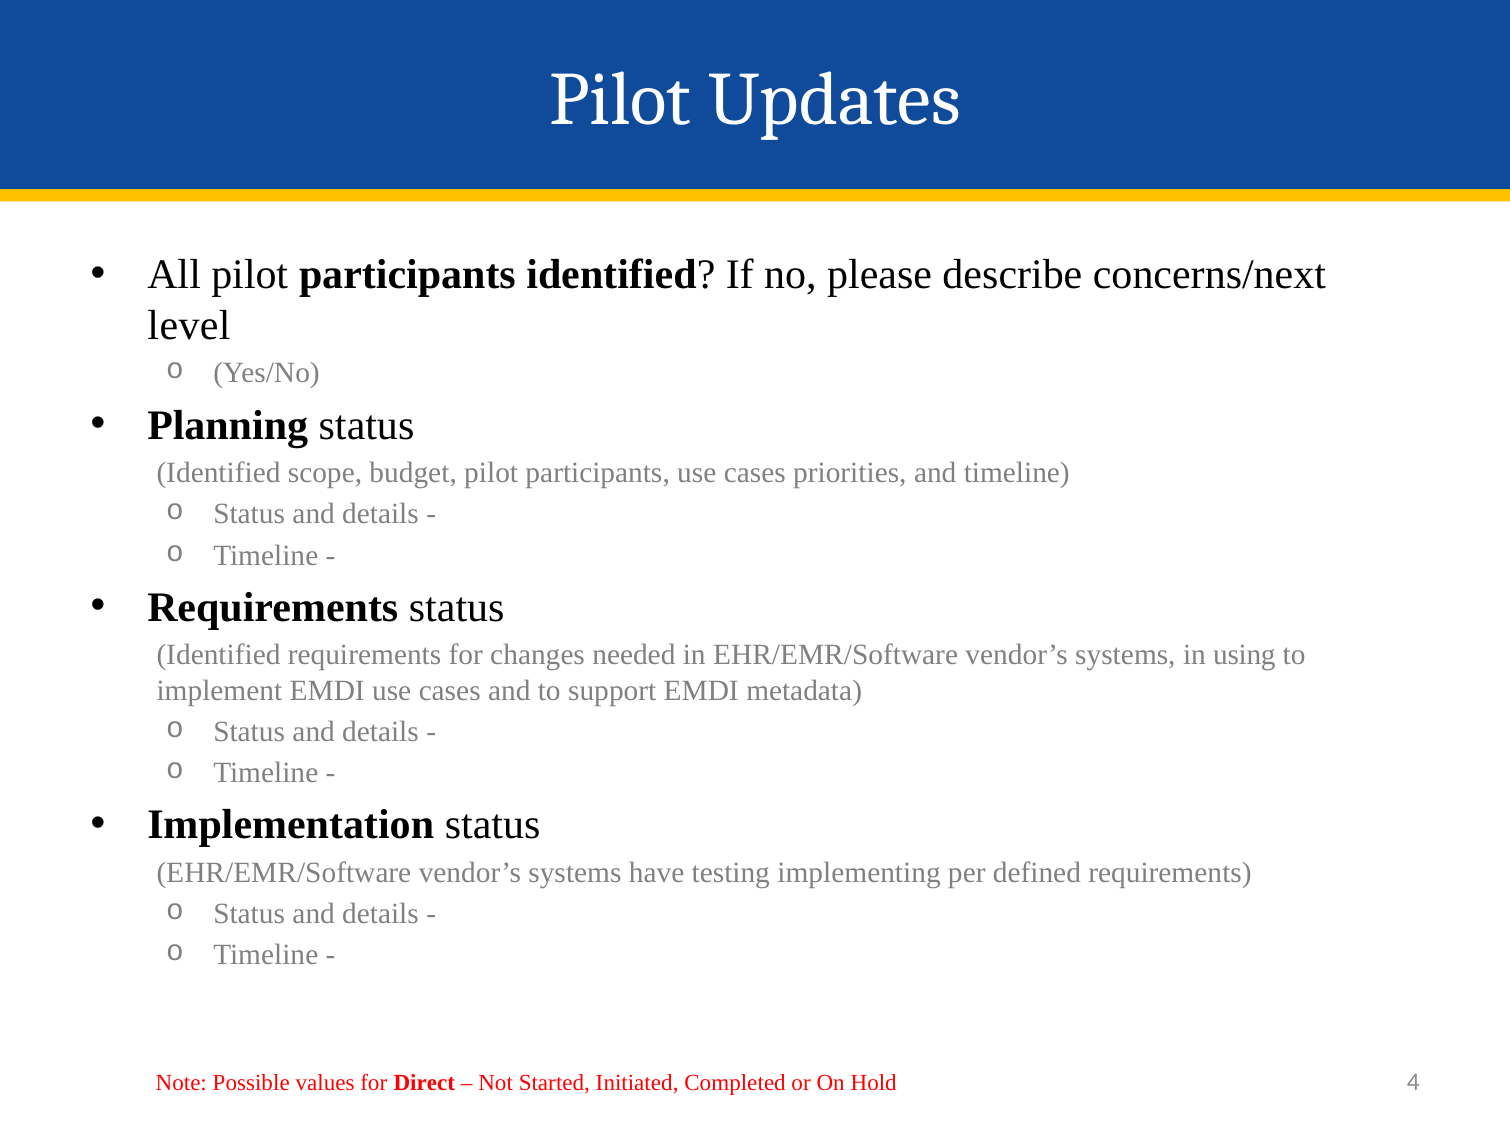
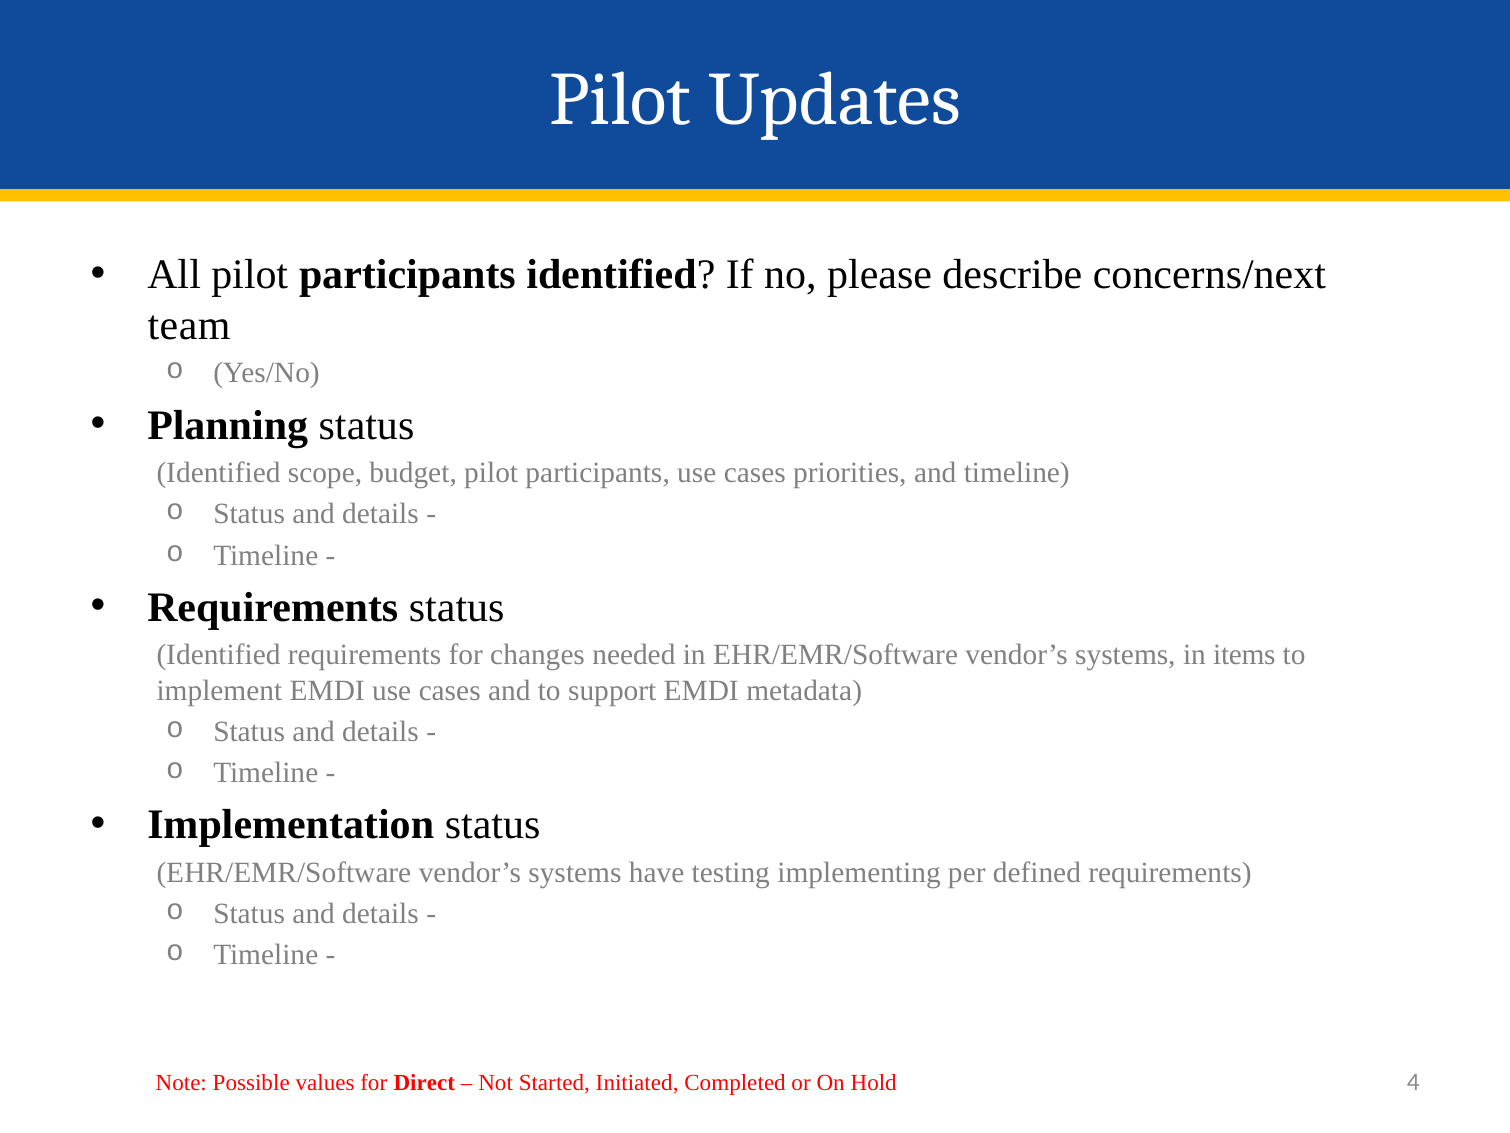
level: level -> team (189, 325)
using: using -> items (1244, 655)
